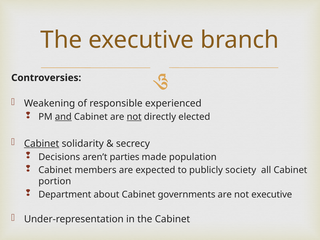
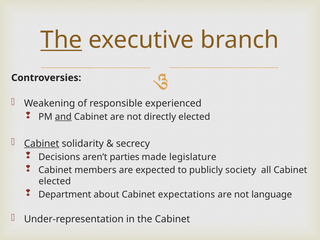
The underline: none -> present (61, 40)
not underline: present -> none (134, 117)
population: population -> legislature (193, 157)
portion: portion -> elected (55, 181)
governments: governments -> expectations (186, 194)
not executive: executive -> language (272, 194)
